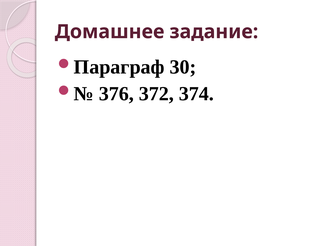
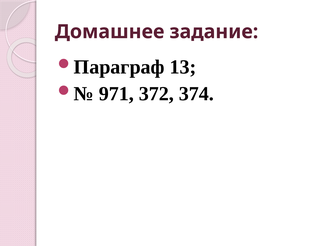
30: 30 -> 13 (183, 67)
376: 376 -> 971 (116, 94)
